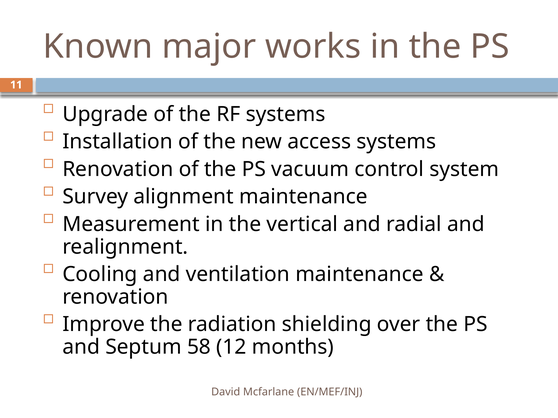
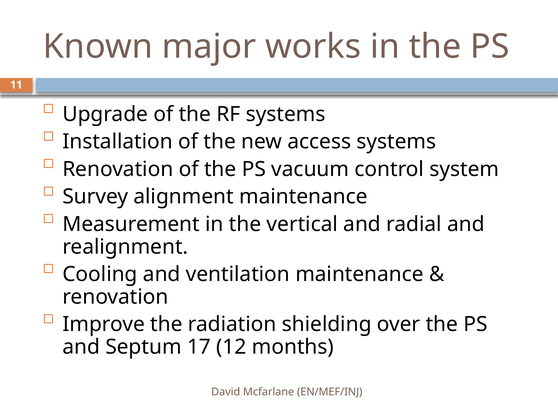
58: 58 -> 17 (199, 347)
